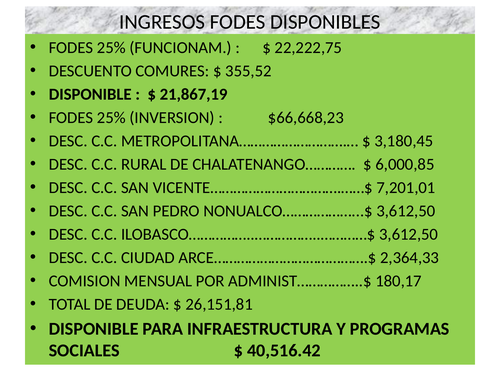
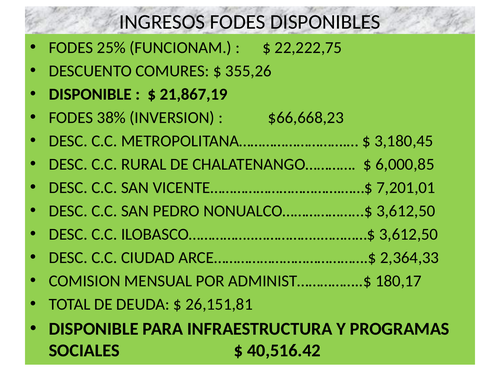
355,52: 355,52 -> 355,26 (248, 71)
25%: 25% -> 38% (111, 118)
